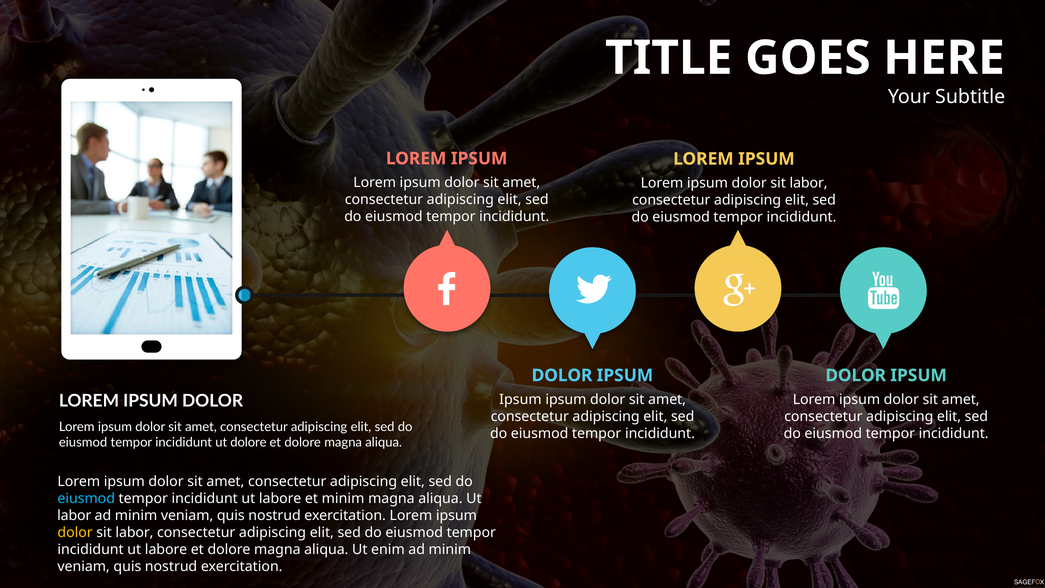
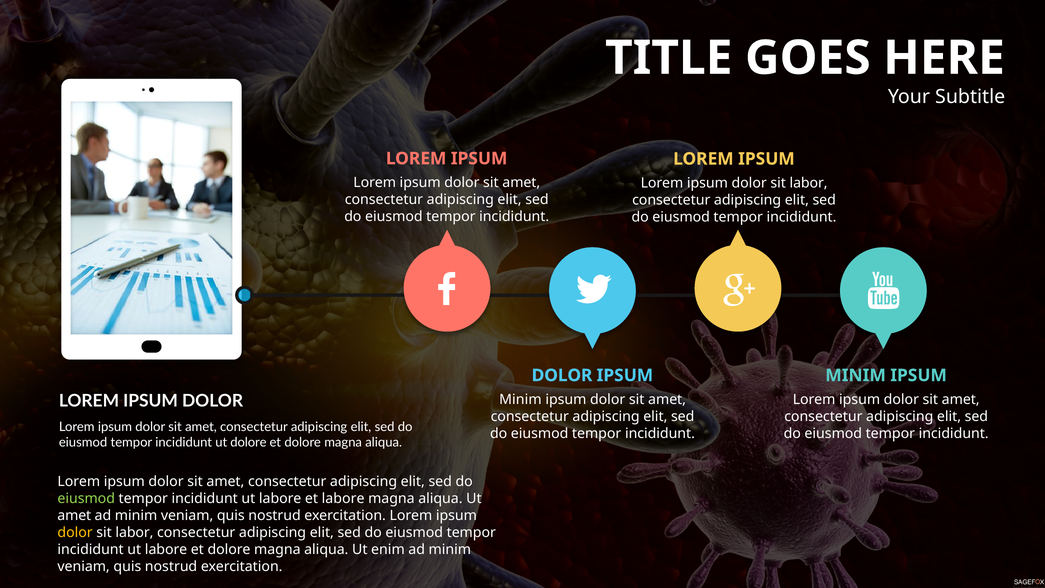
DOLOR: DOLOR -> MINIM (856, 375)
Ipsum: Ipsum -> Minim (520, 399)
eiusmod colour: light blue -> light green (86, 498)
et minim: minim -> labore (343, 498)
labor: labor -> amet (74, 515)
